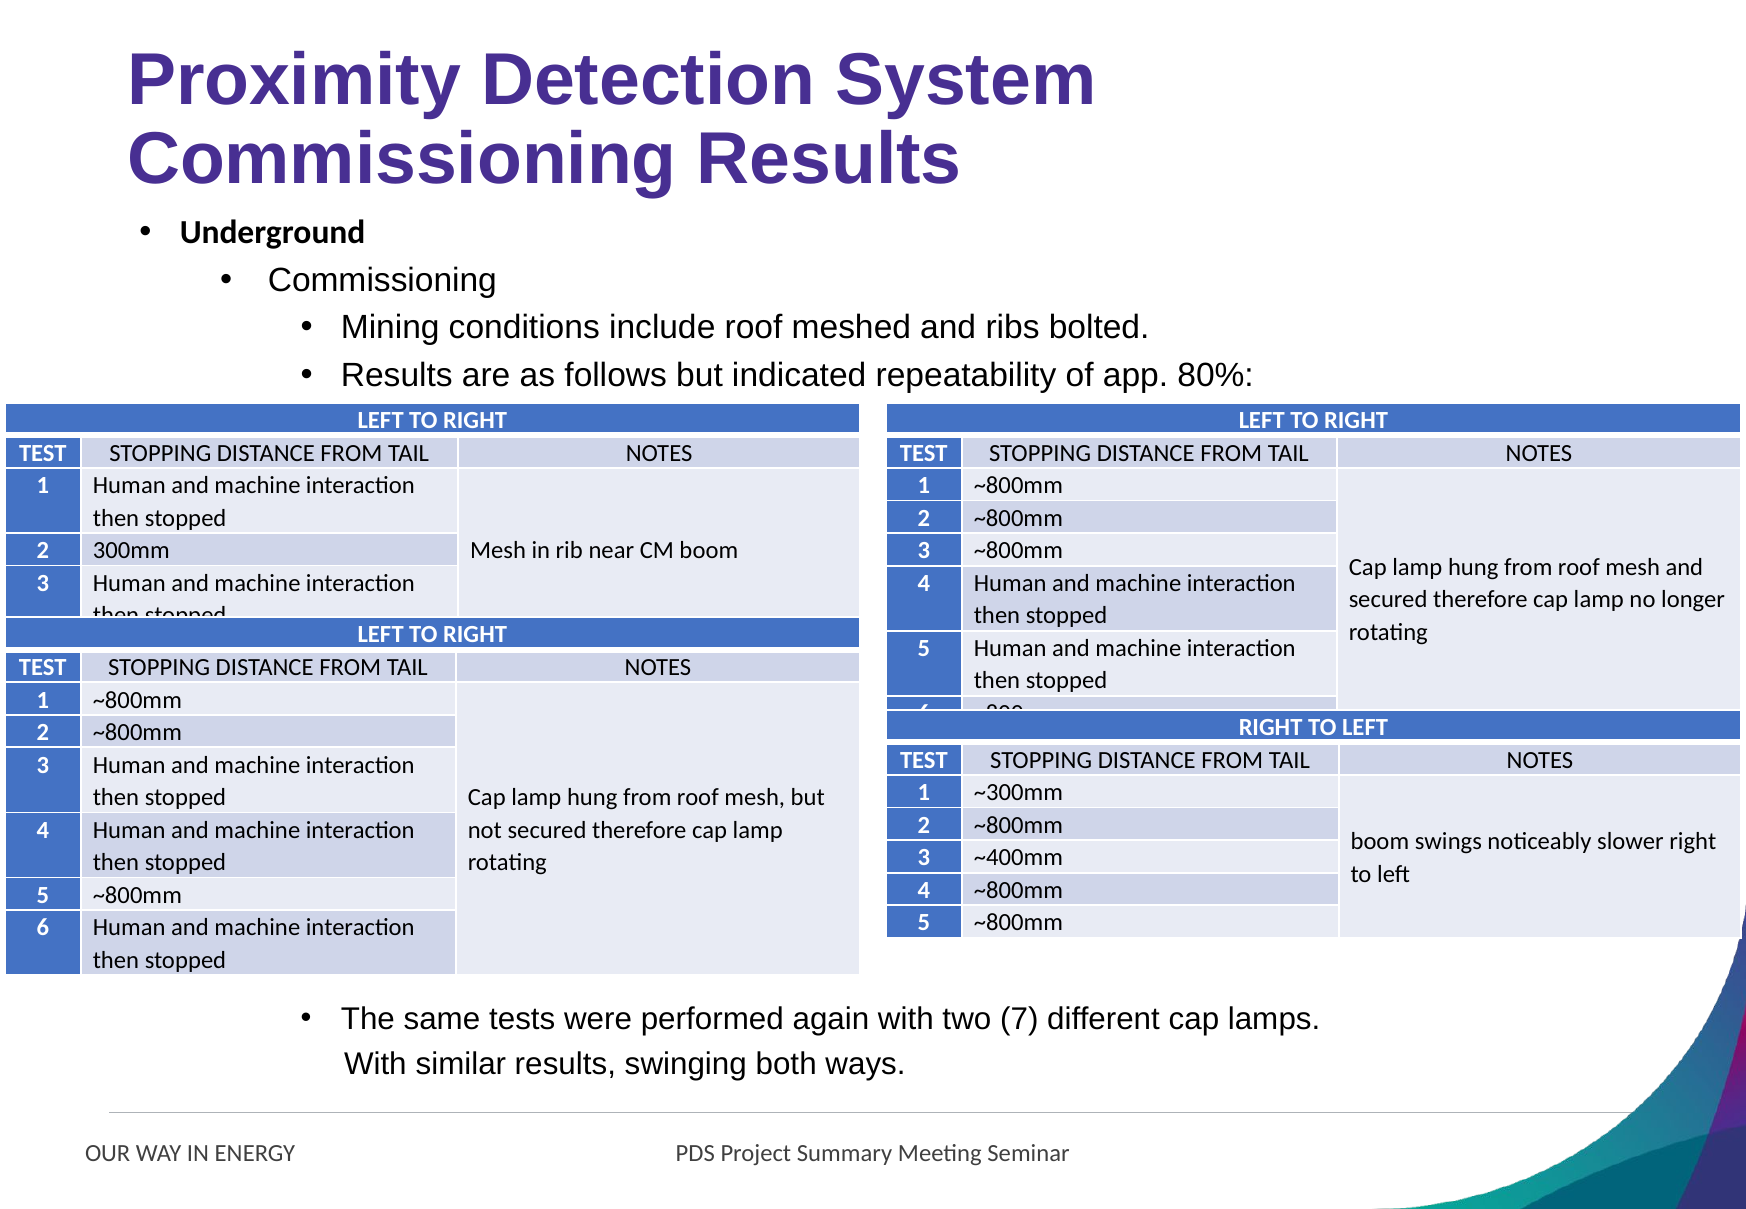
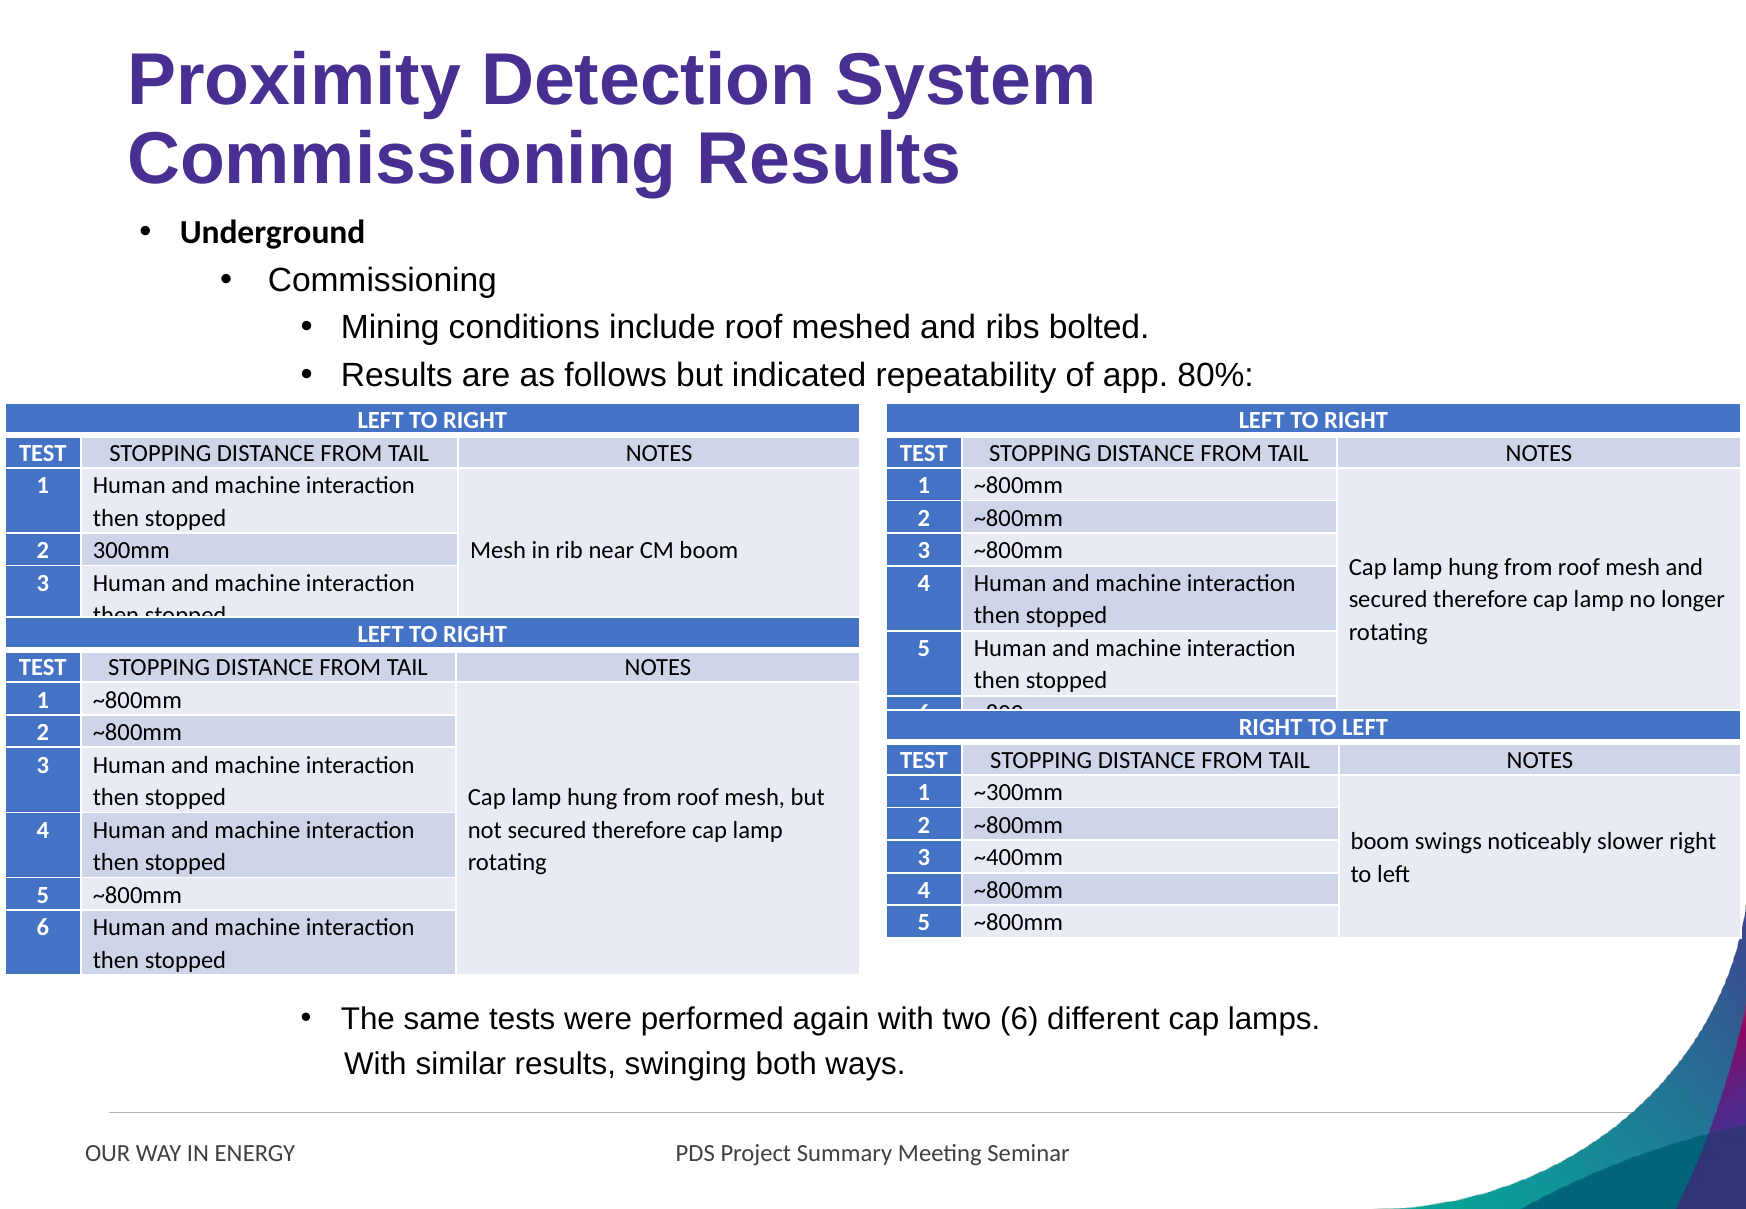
two 7: 7 -> 6 (1019, 1019)
